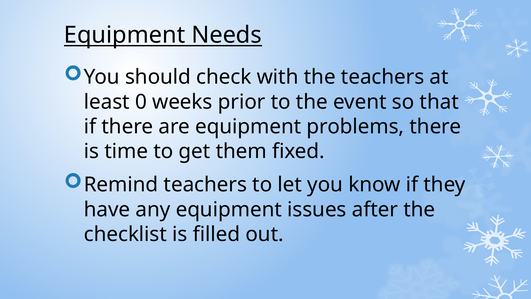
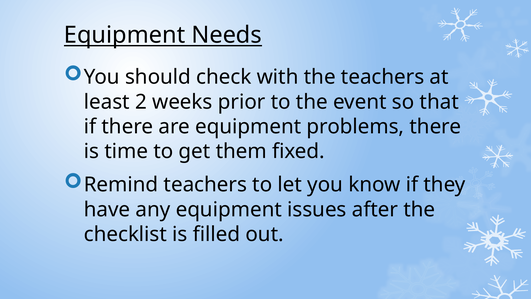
0: 0 -> 2 (141, 102)
